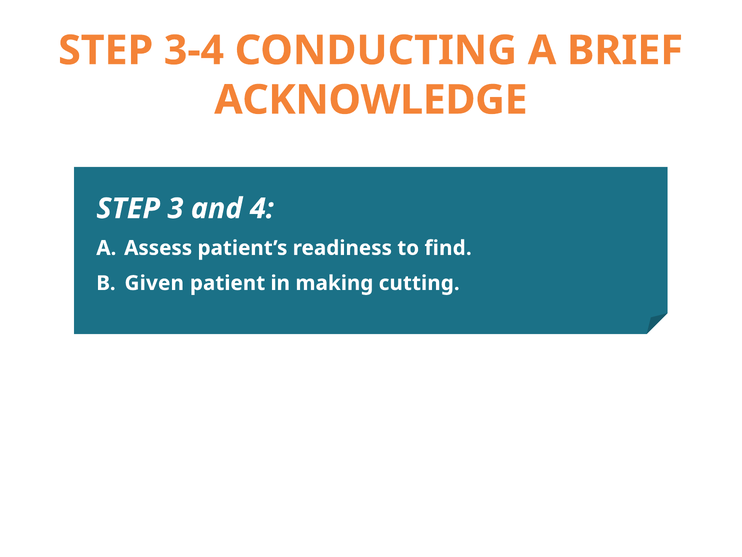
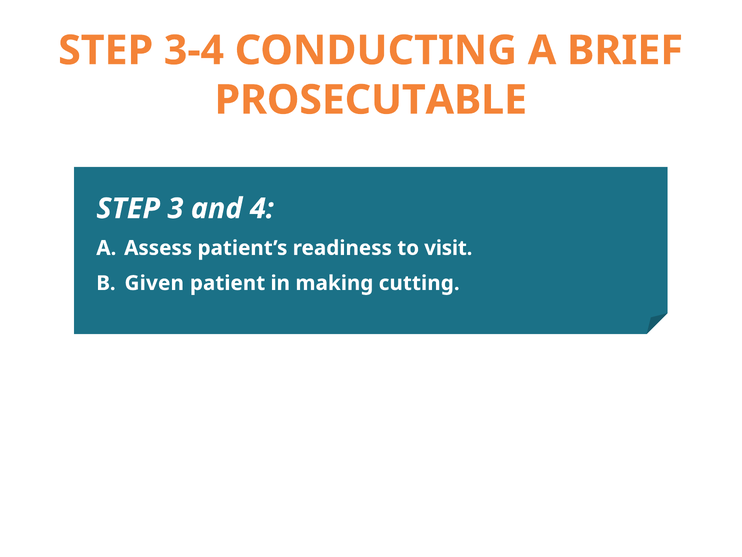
ACKNOWLEDGE: ACKNOWLEDGE -> PROSECUTABLE (371, 100)
find: find -> visit (448, 248)
